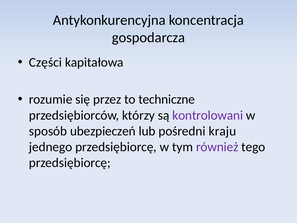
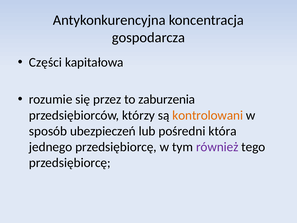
techniczne: techniczne -> zaburzenia (167, 99)
kontrolowani colour: purple -> orange (208, 115)
kraju: kraju -> która (223, 131)
